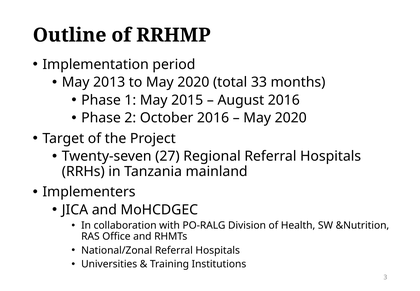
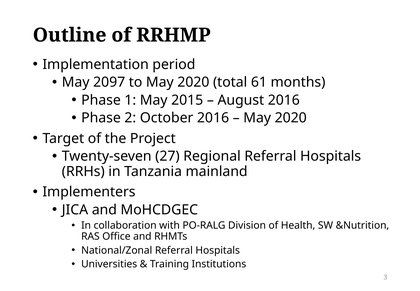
2013: 2013 -> 2097 (109, 82)
33: 33 -> 61 (259, 82)
